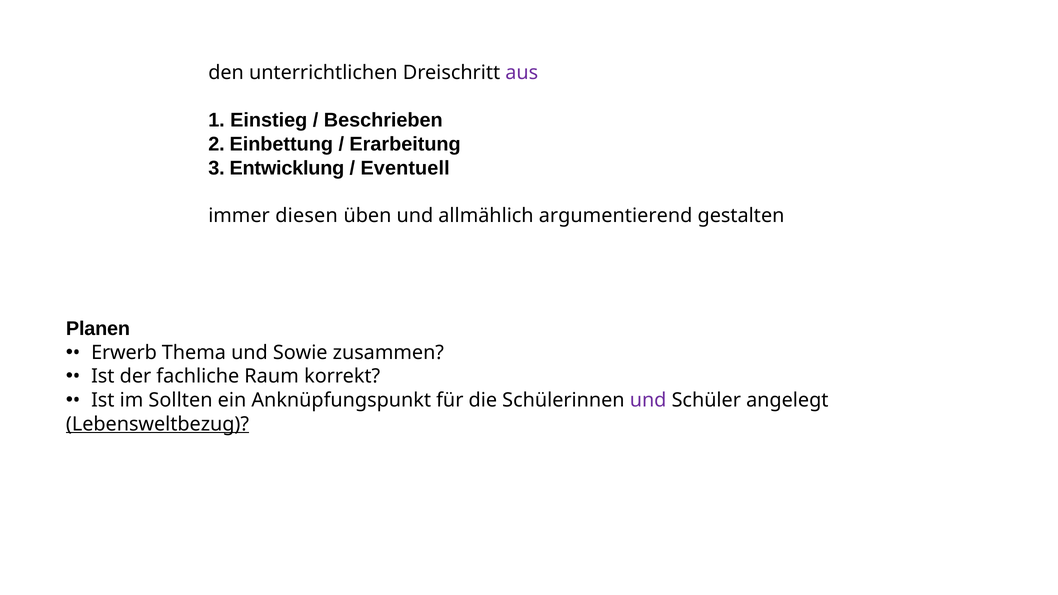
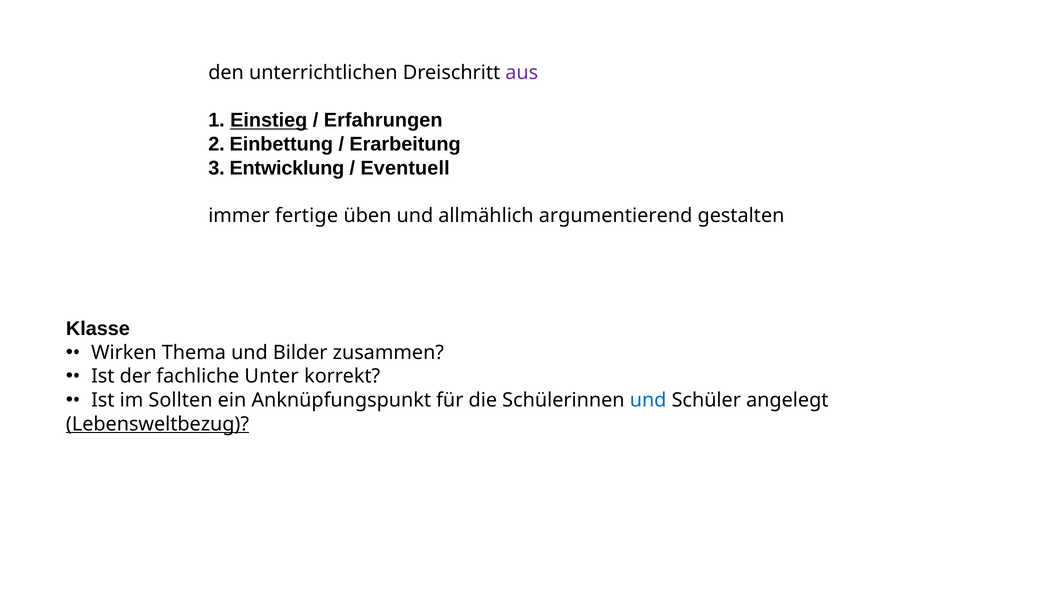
Einstieg underline: none -> present (269, 120)
Beschrieben: Beschrieben -> Erfahrungen (383, 120)
diesen: diesen -> fertige (307, 216)
Planen: Planen -> Klasse (98, 329)
Erwerb: Erwerb -> Wirken (124, 353)
Sowie: Sowie -> Bilder (300, 353)
Raum: Raum -> Unter (272, 377)
und colour: purple -> blue (648, 400)
